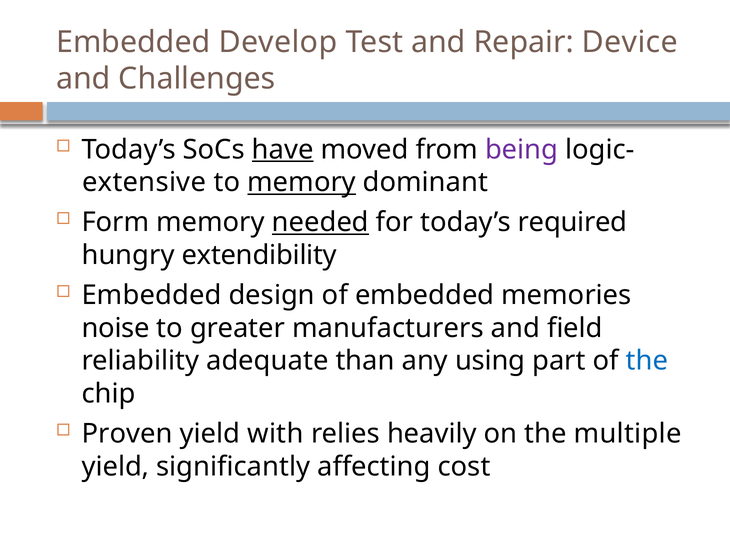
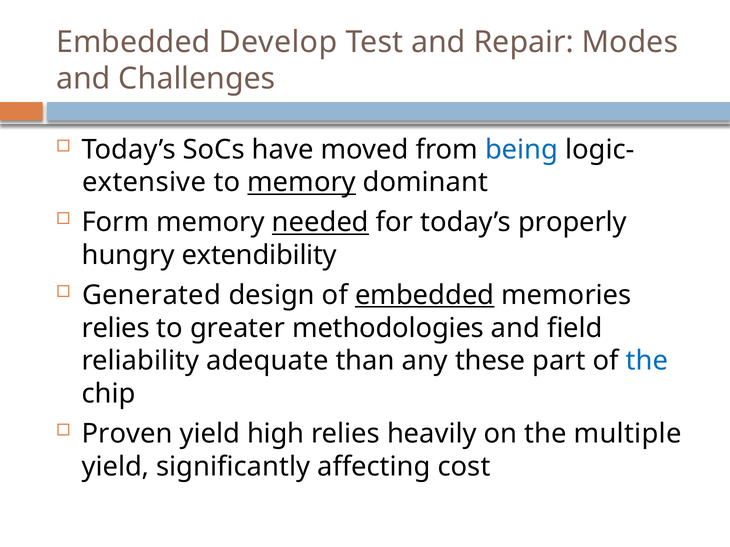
Device: Device -> Modes (630, 42)
have underline: present -> none (283, 150)
being colour: purple -> blue (522, 150)
required: required -> properly (572, 223)
Embedded: Embedded -> Generated (151, 295)
embedded underline: none -> present (425, 295)
noise: noise -> relies (116, 328)
manufacturers: manufacturers -> methodologies (388, 328)
using: using -> these (490, 361)
with: with -> high (276, 434)
